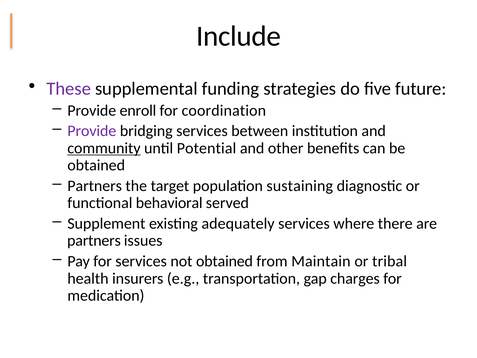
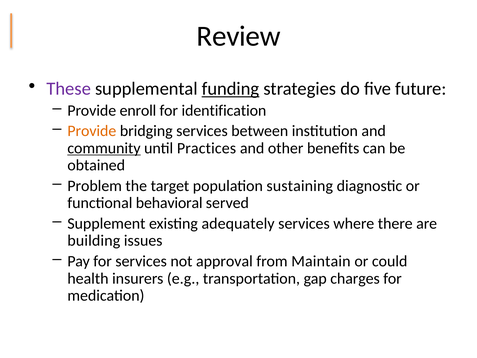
Include: Include -> Review (239, 36)
funding underline: none -> present (231, 89)
coordination: coordination -> identification (224, 110)
Provide colour: purple -> orange (92, 131)
Potential: Potential -> Practices (206, 148)
Partners: Partners -> Problem (95, 186)
partners: partners -> building (94, 241)
not obtained: obtained -> approval (224, 261)
tribal: tribal -> could (390, 261)
